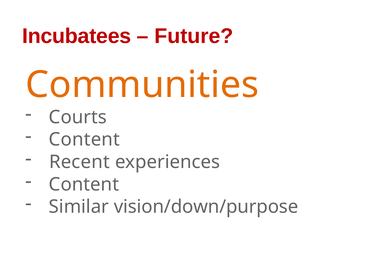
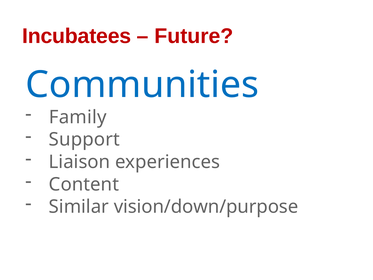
Communities colour: orange -> blue (142, 85)
Courts: Courts -> Family (78, 117)
Content: Content -> Support (84, 139)
Recent: Recent -> Liaison (79, 162)
